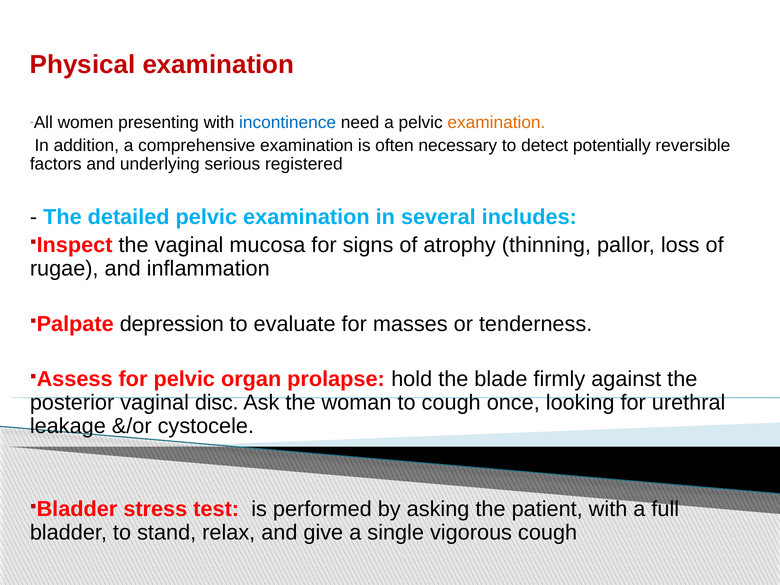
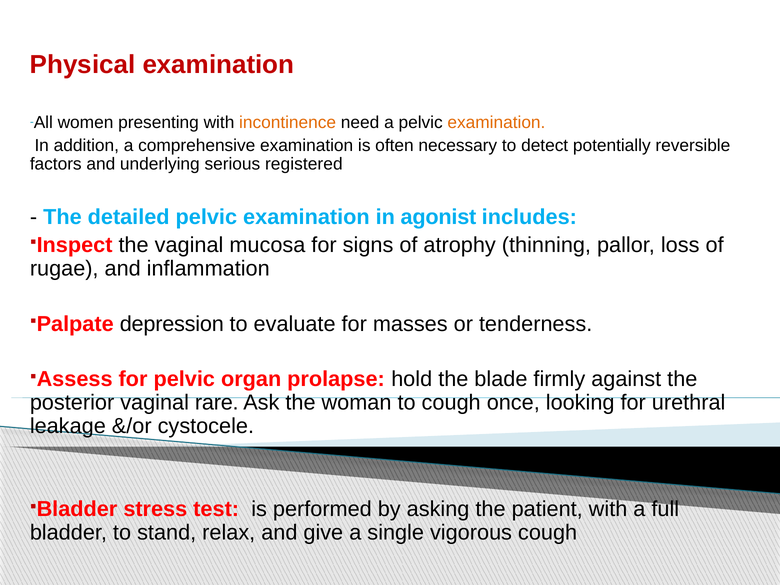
incontinence colour: blue -> orange (288, 122)
several: several -> agonist (438, 217)
disc: disc -> rare (217, 403)
